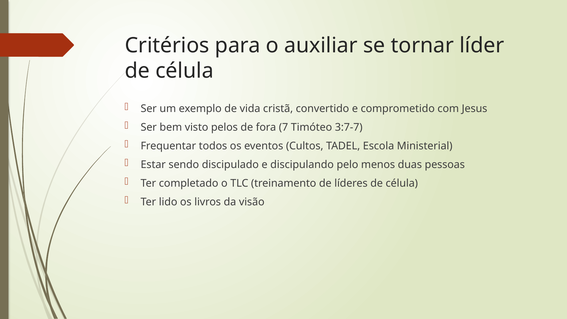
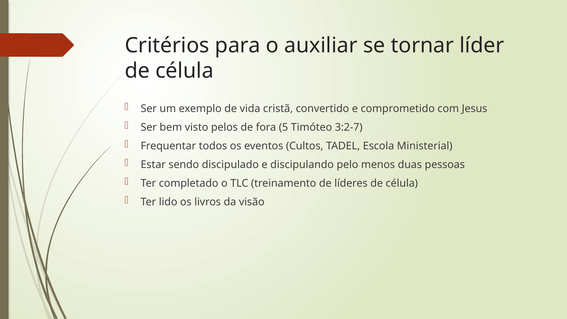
7: 7 -> 5 (283, 127)
3:7-7: 3:7-7 -> 3:2-7 (349, 127)
